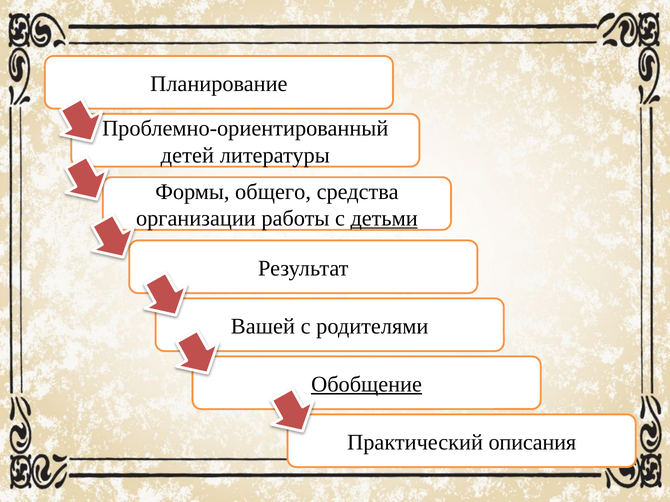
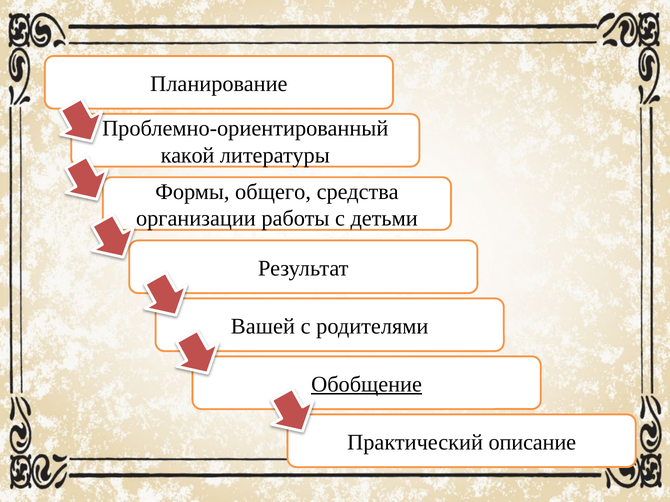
детей: детей -> какой (188, 155)
детьми underline: present -> none (384, 219)
описания: описания -> описание (532, 443)
